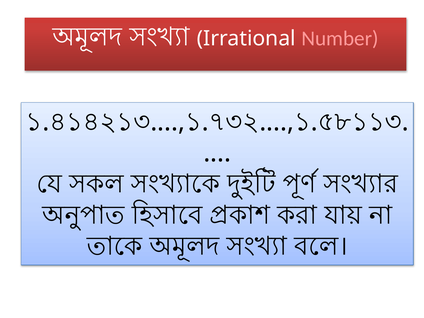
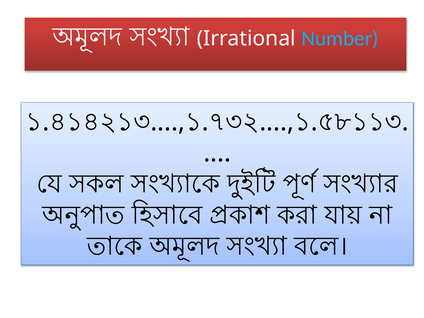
Number colour: pink -> light blue (340, 39)
